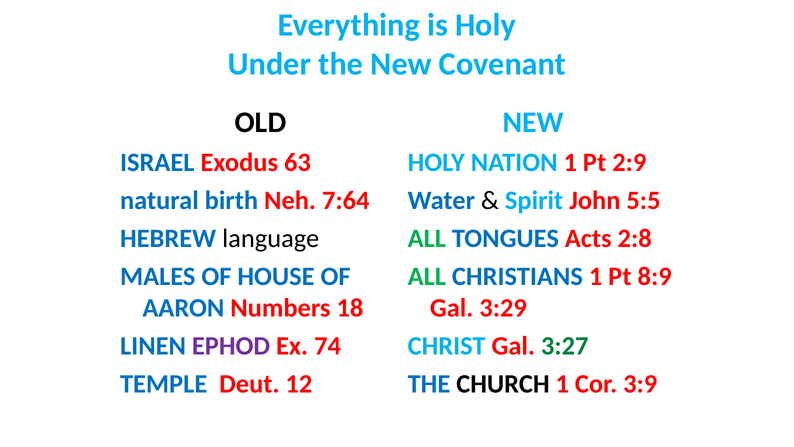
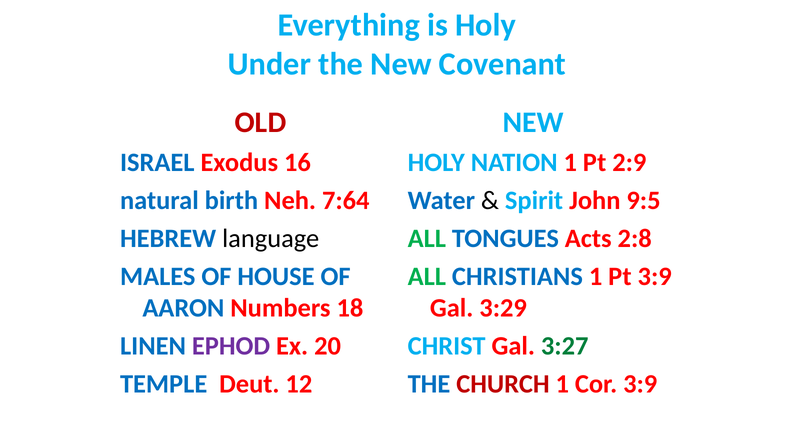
OLD colour: black -> red (261, 122)
63: 63 -> 16 (297, 162)
5:5: 5:5 -> 9:5 (643, 200)
Pt 8:9: 8:9 -> 3:9 (655, 276)
74: 74 -> 20 (328, 346)
CHURCH colour: black -> red (503, 384)
